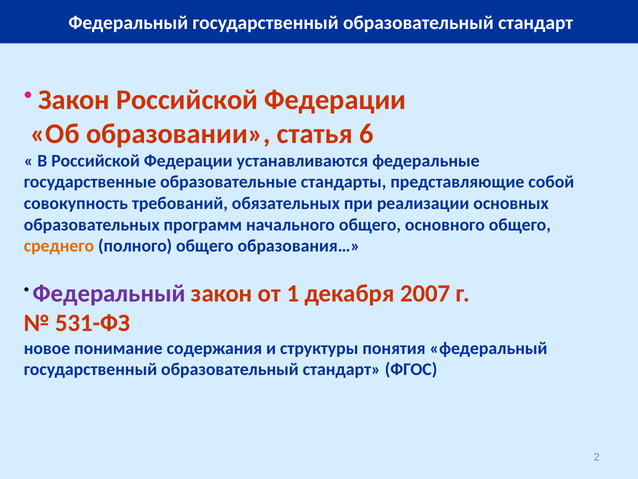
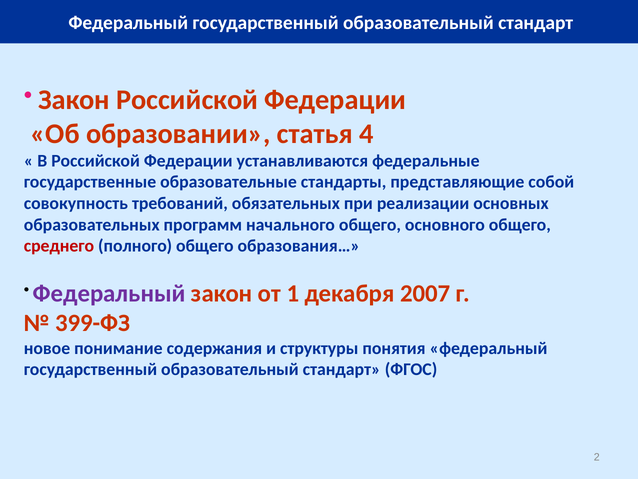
6: 6 -> 4 (367, 134)
среднего colour: orange -> red (59, 246)
531-ФЗ: 531-ФЗ -> 399-ФЗ (93, 323)
